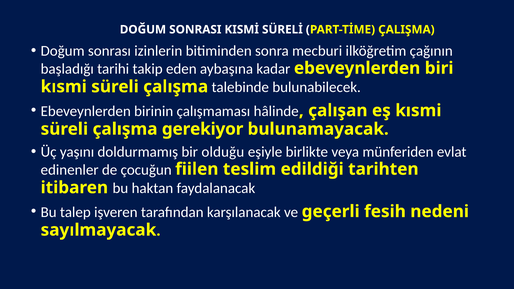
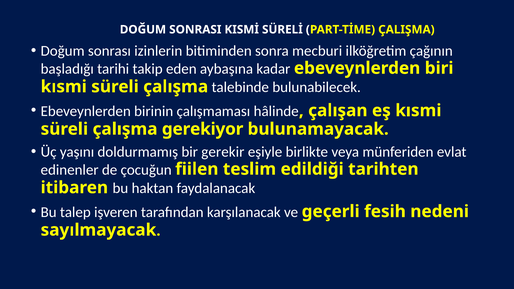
olduğu: olduğu -> gerekir (223, 152)
